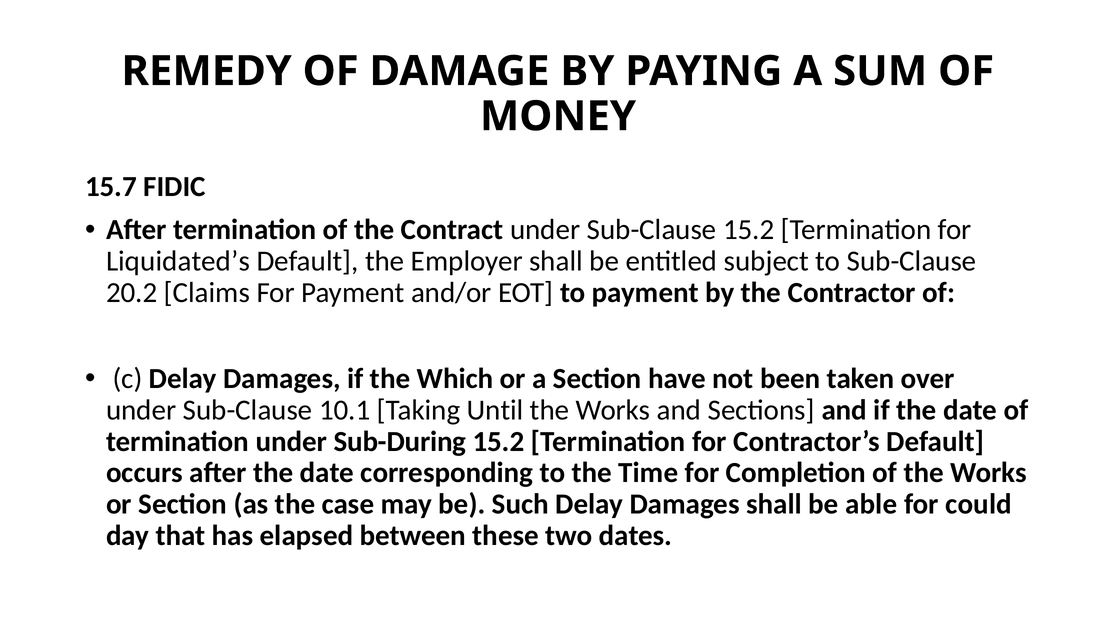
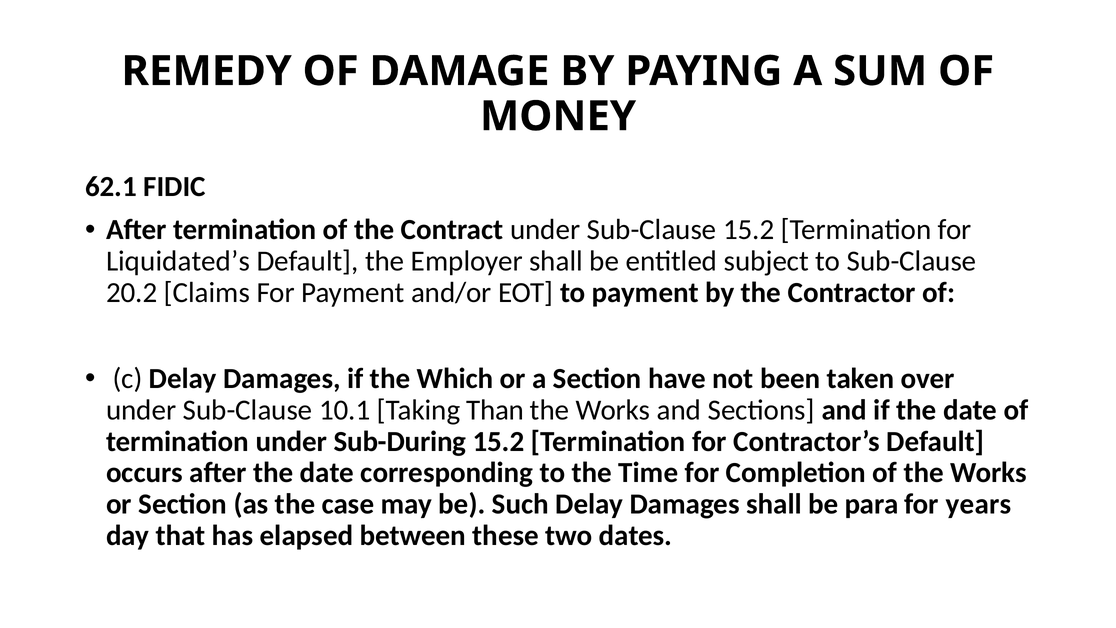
15.7: 15.7 -> 62.1 (111, 187)
Until: Until -> Than (495, 410)
able: able -> para (872, 504)
could: could -> years (979, 504)
